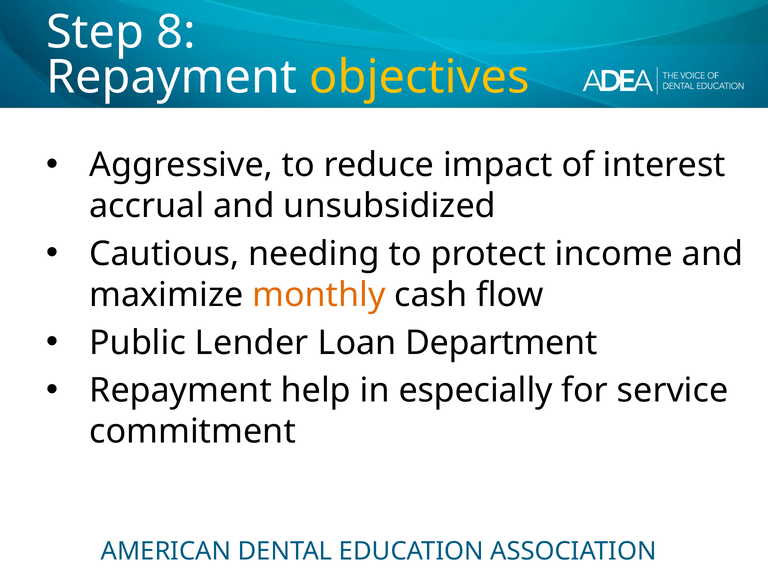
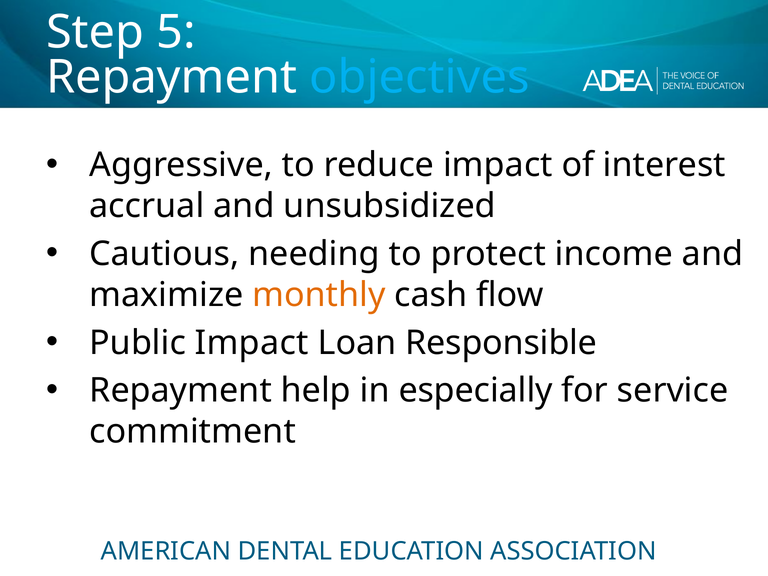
8: 8 -> 5 (176, 32)
objectives colour: yellow -> light blue (419, 77)
Public Lender: Lender -> Impact (252, 343)
Department: Department -> Responsible (501, 343)
